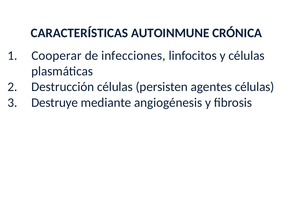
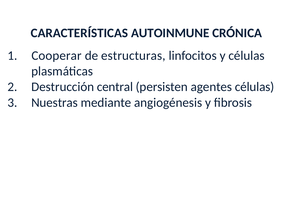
infecciones: infecciones -> estructuras (133, 56)
Destrucción células: células -> central (115, 87)
Destruye: Destruye -> Nuestras (55, 102)
